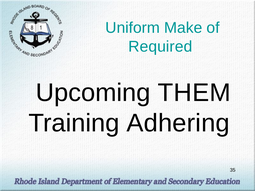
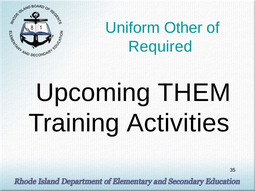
Make: Make -> Other (183, 28)
Adhering: Adhering -> Activities (178, 123)
